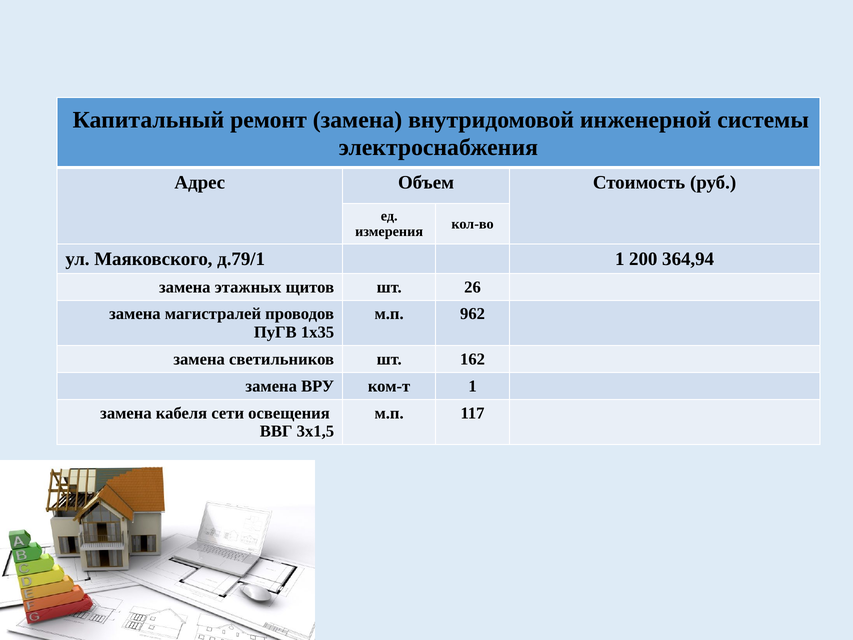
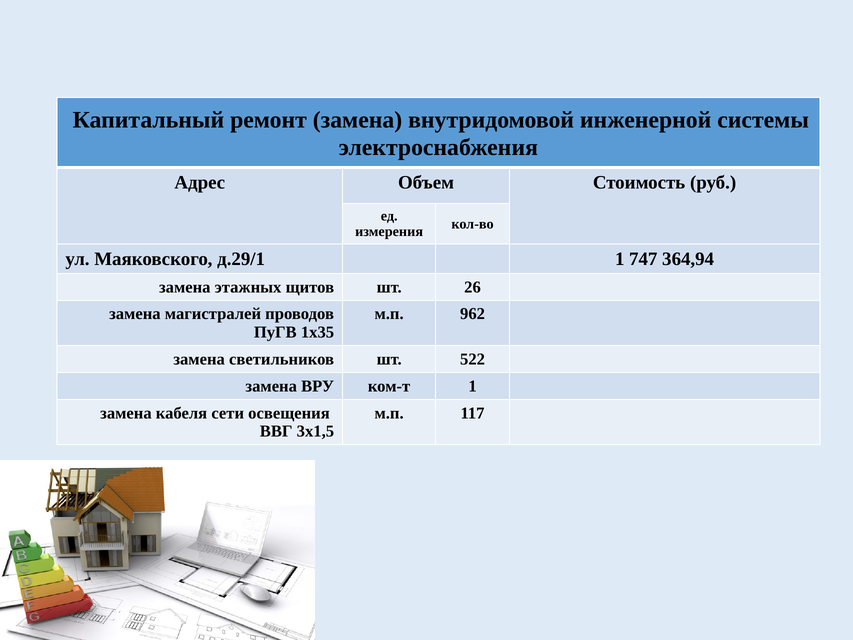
д.79/1: д.79/1 -> д.29/1 (241, 259)
200: 200 -> 747 (643, 259)
162: 162 -> 522 (473, 359)
